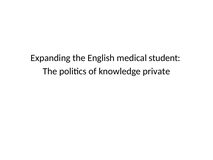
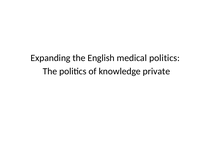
medical student: student -> politics (164, 58)
